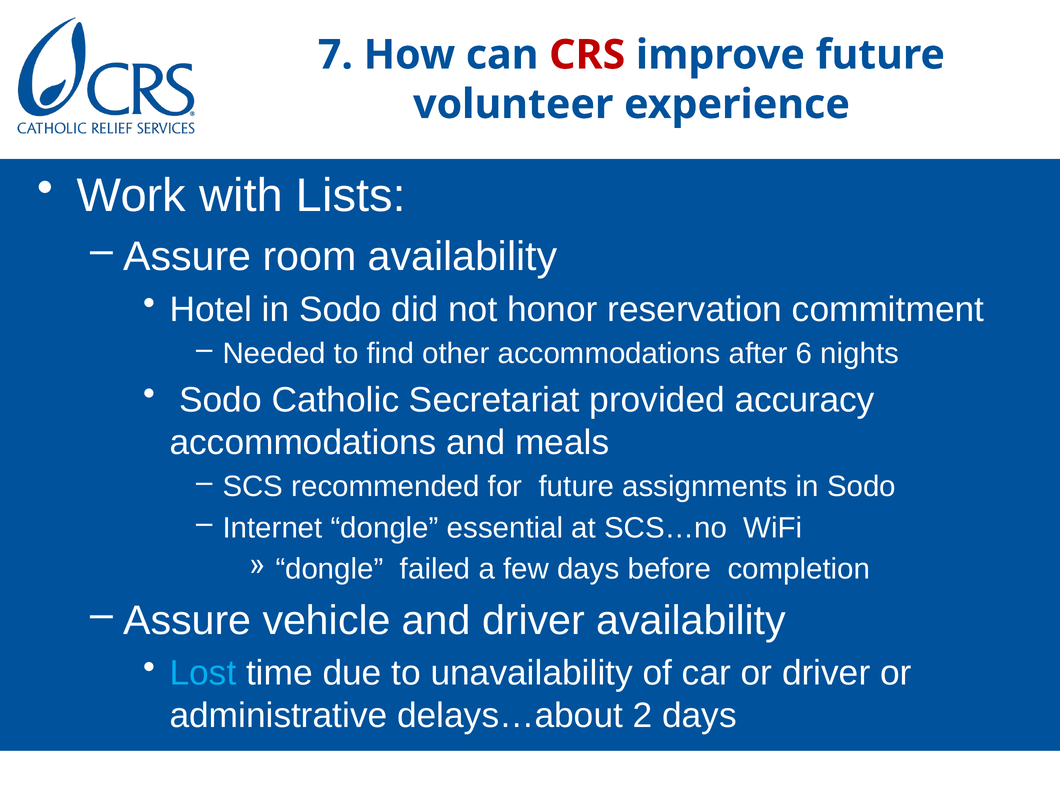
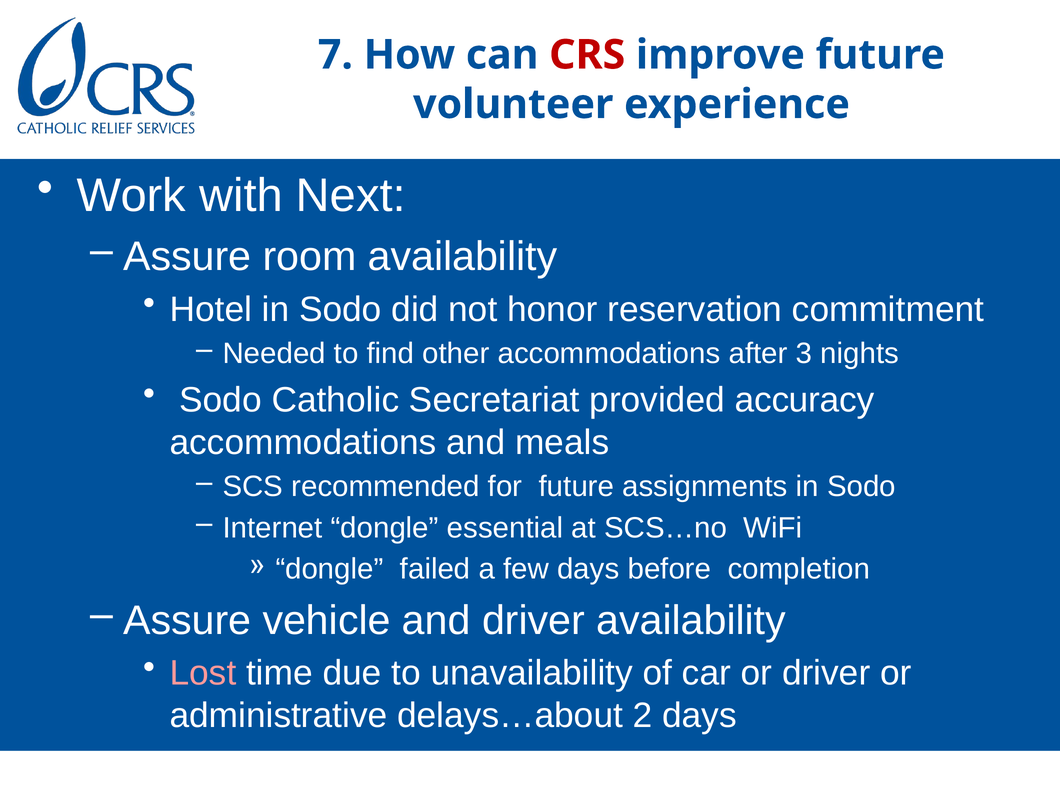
Lists: Lists -> Next (351, 196)
6: 6 -> 3 (804, 354)
Lost colour: light blue -> pink (203, 673)
